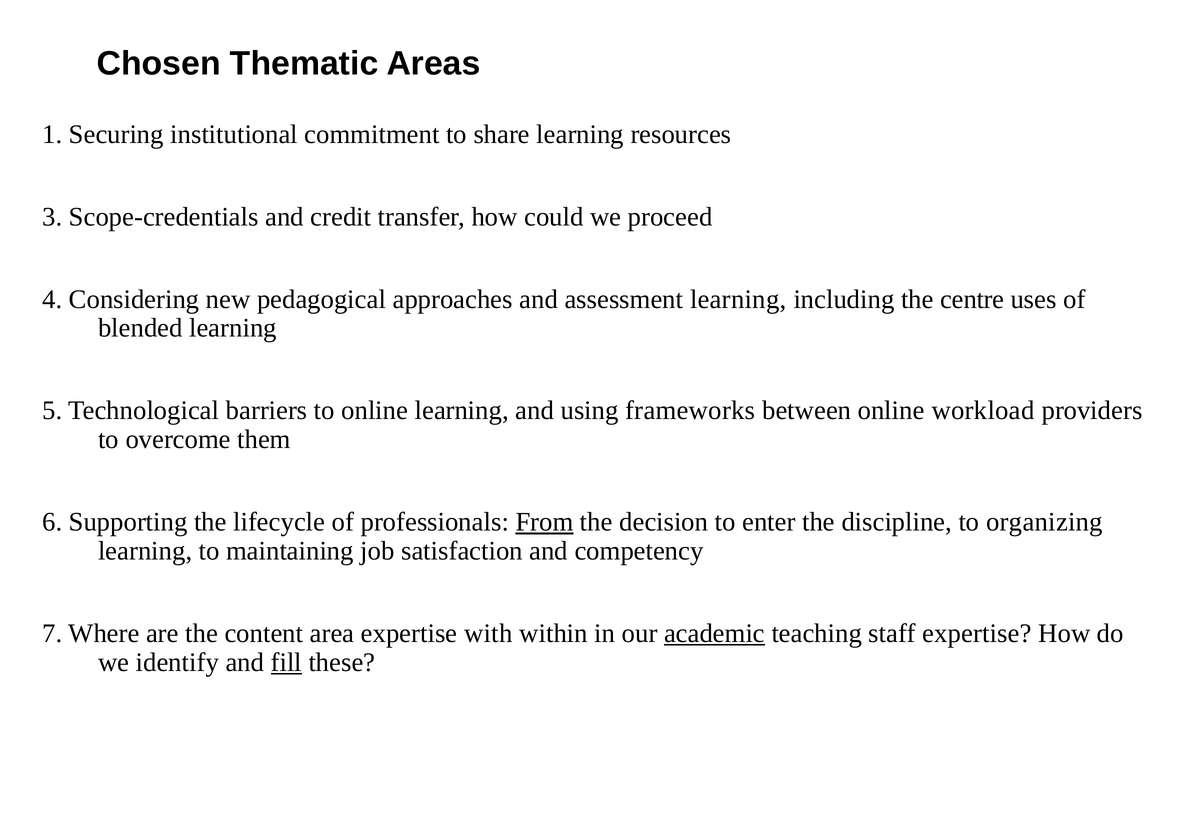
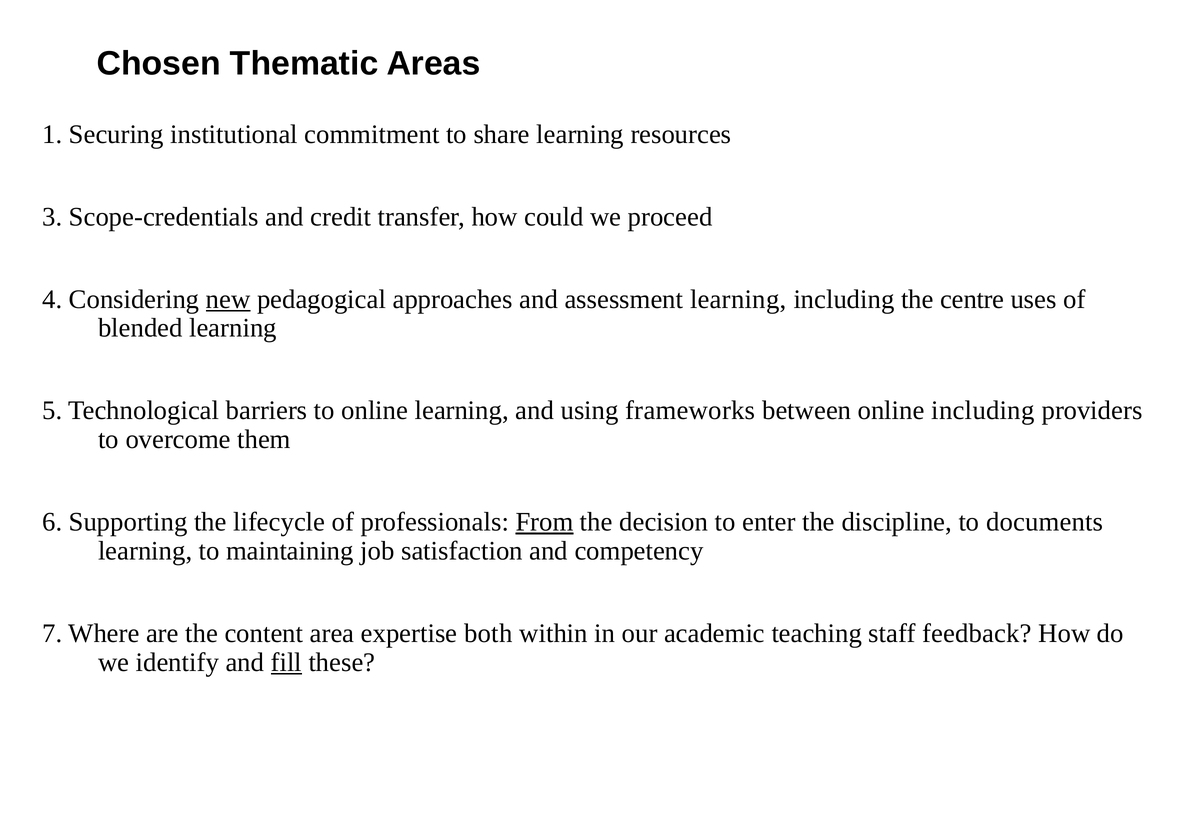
new underline: none -> present (228, 299)
online workload: workload -> including (983, 410)
organizing: organizing -> documents (1045, 522)
with: with -> both (488, 633)
academic underline: present -> none (714, 633)
staff expertise: expertise -> feedback (977, 633)
